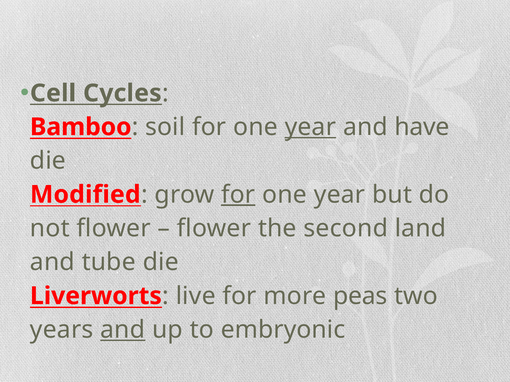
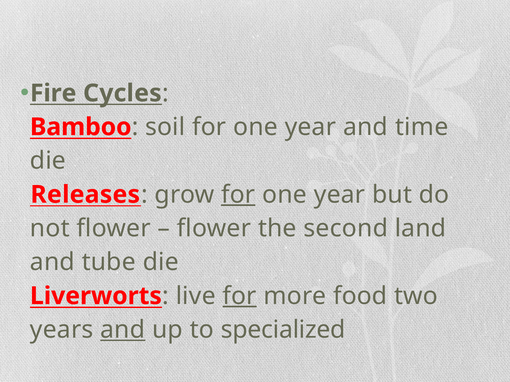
Cell: Cell -> Fire (53, 93)
year underline: present -> none (310, 127)
have: have -> time (422, 127)
Modified: Modified -> Releases (85, 195)
for underline: none -> present (240, 296)
peas: peas -> food (360, 296)
embryonic: embryonic -> specialized (283, 330)
